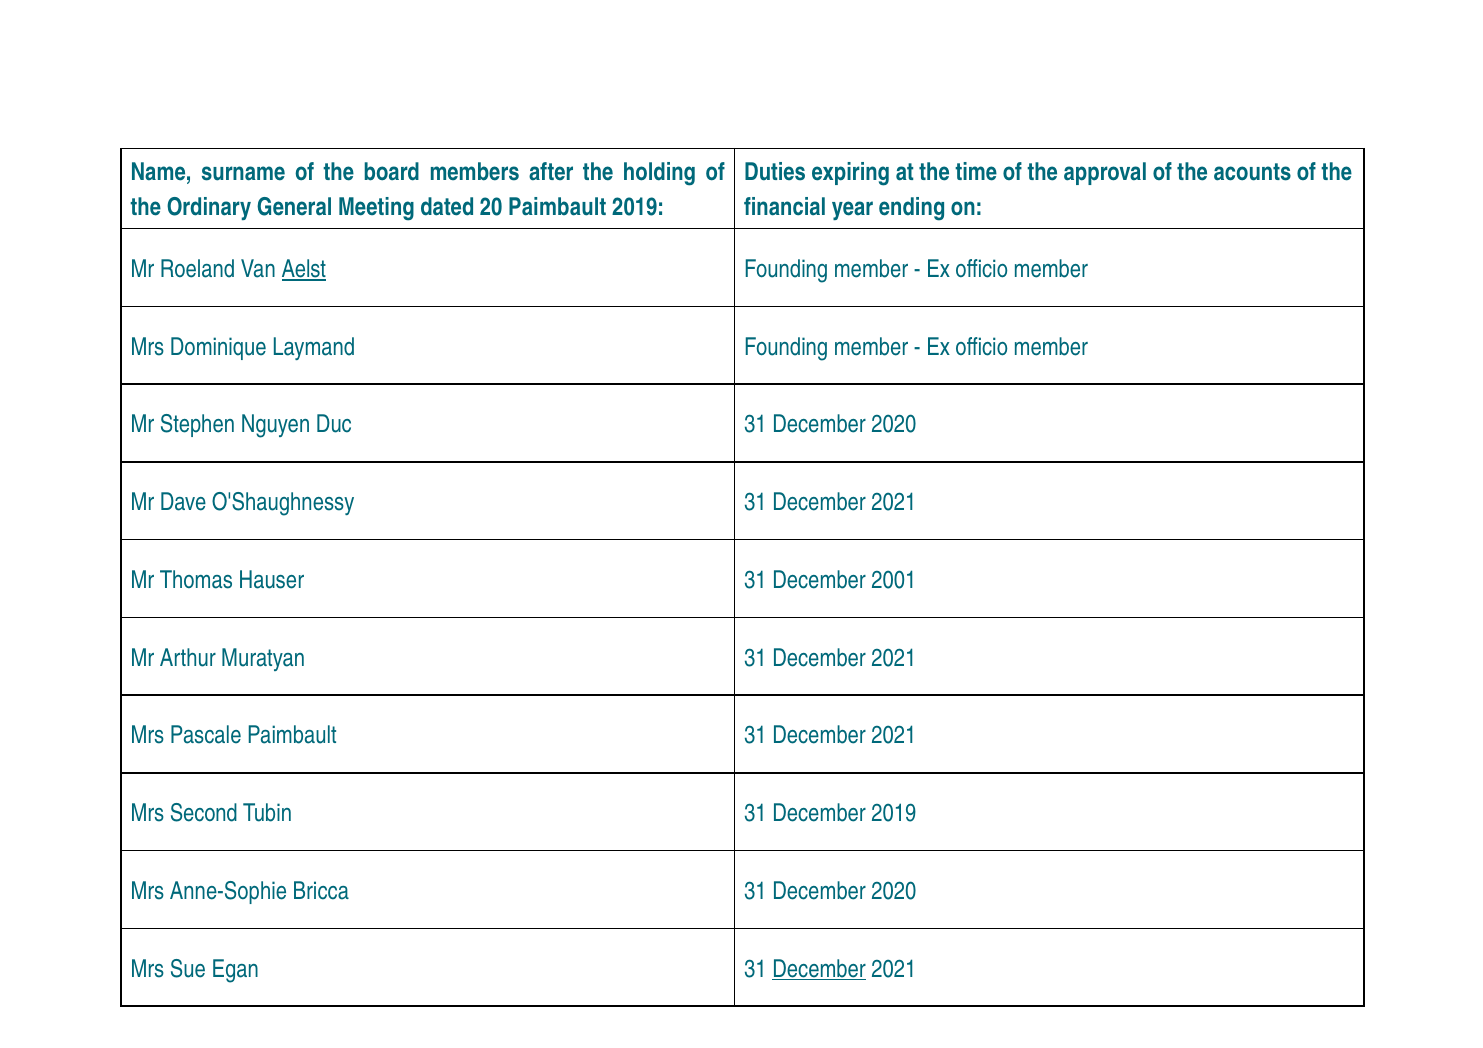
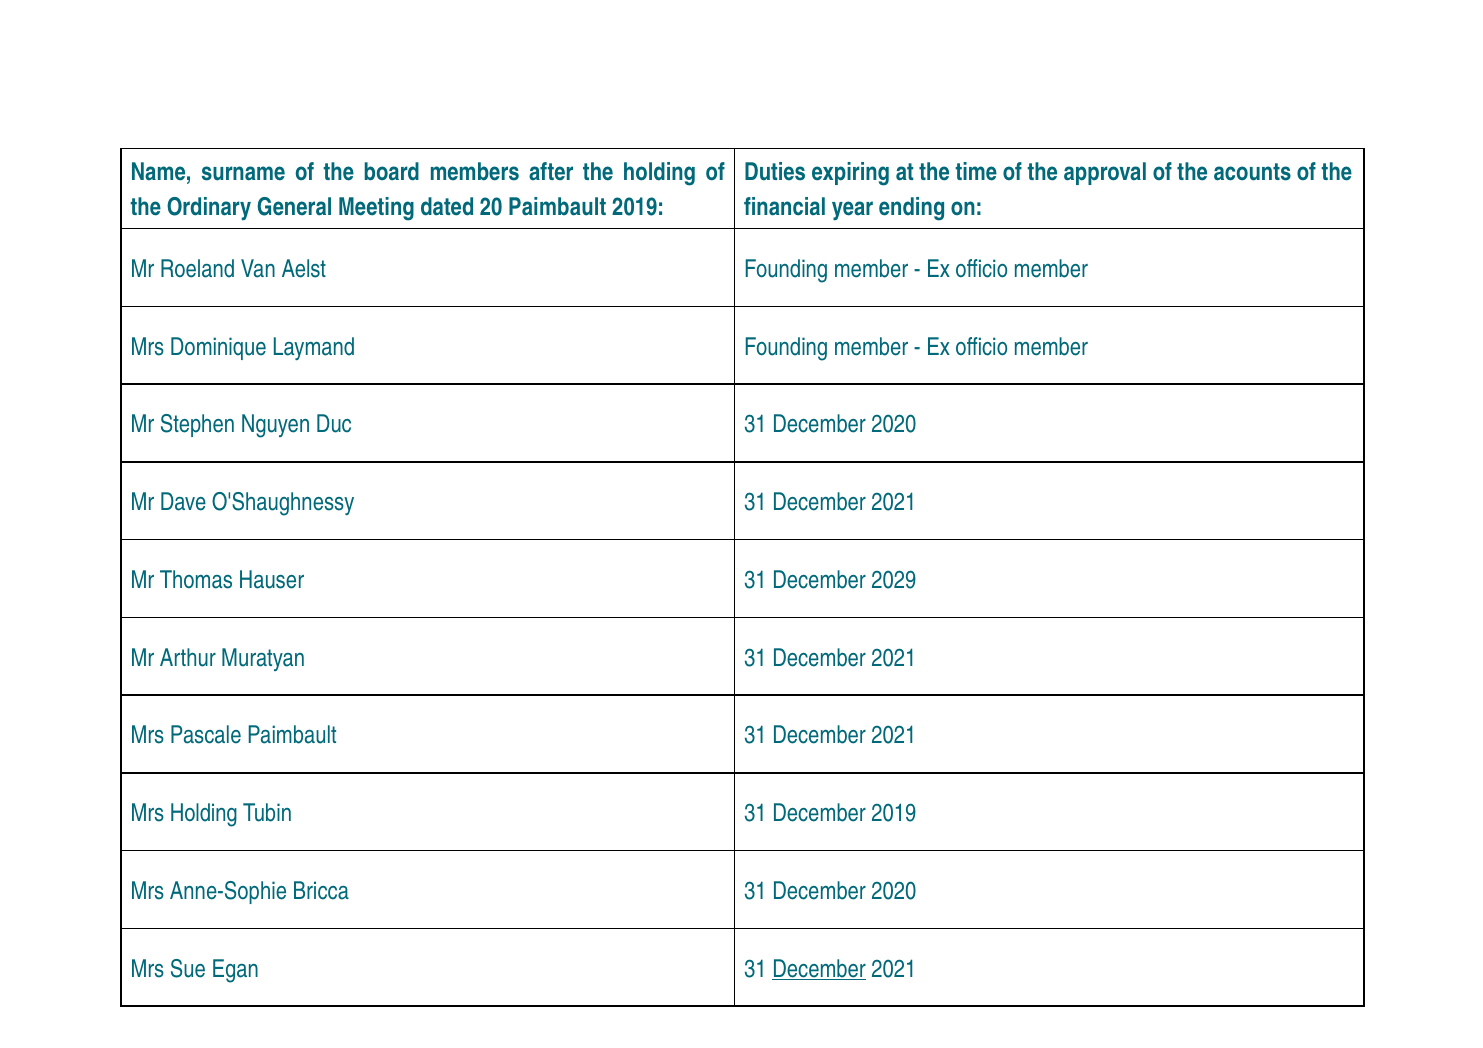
Aelst underline: present -> none (304, 269)
2001: 2001 -> 2029 (894, 581)
Mrs Second: Second -> Holding (204, 814)
